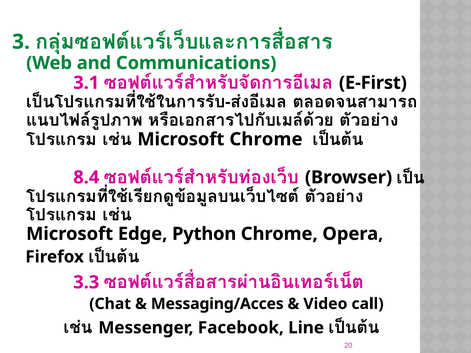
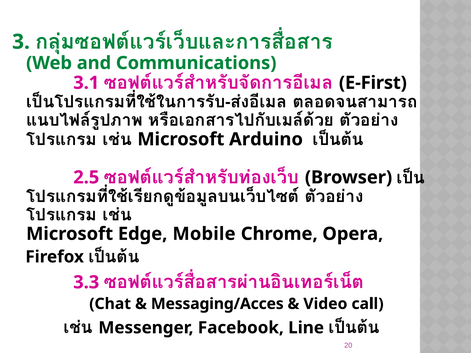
Microsoft Chrome: Chrome -> Arduino (266, 139)
8.4: 8.4 -> 2.5 (86, 177)
Python: Python -> Mobile (204, 234)
